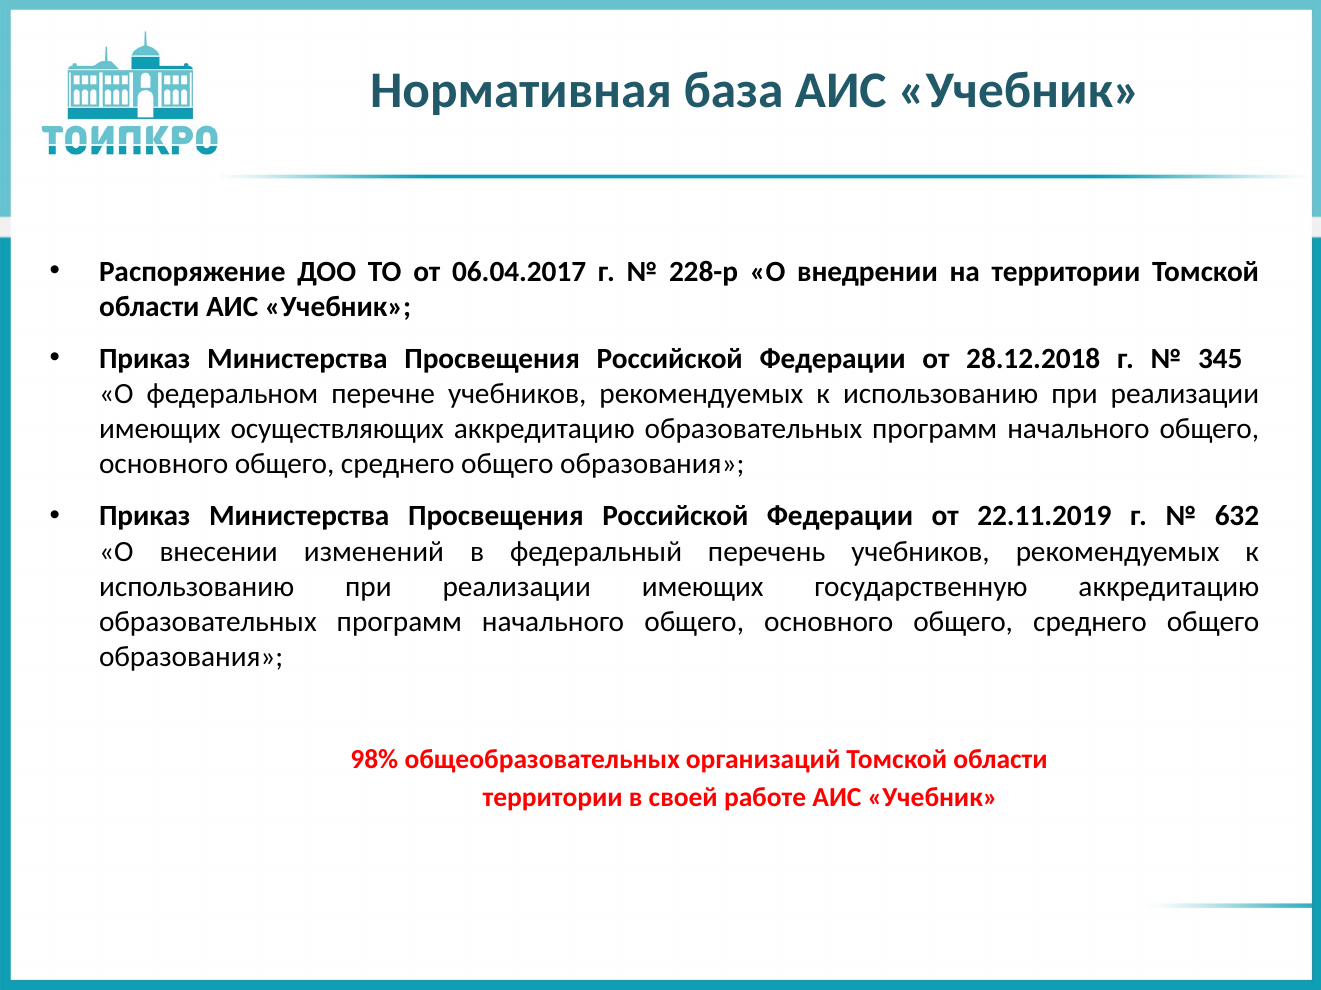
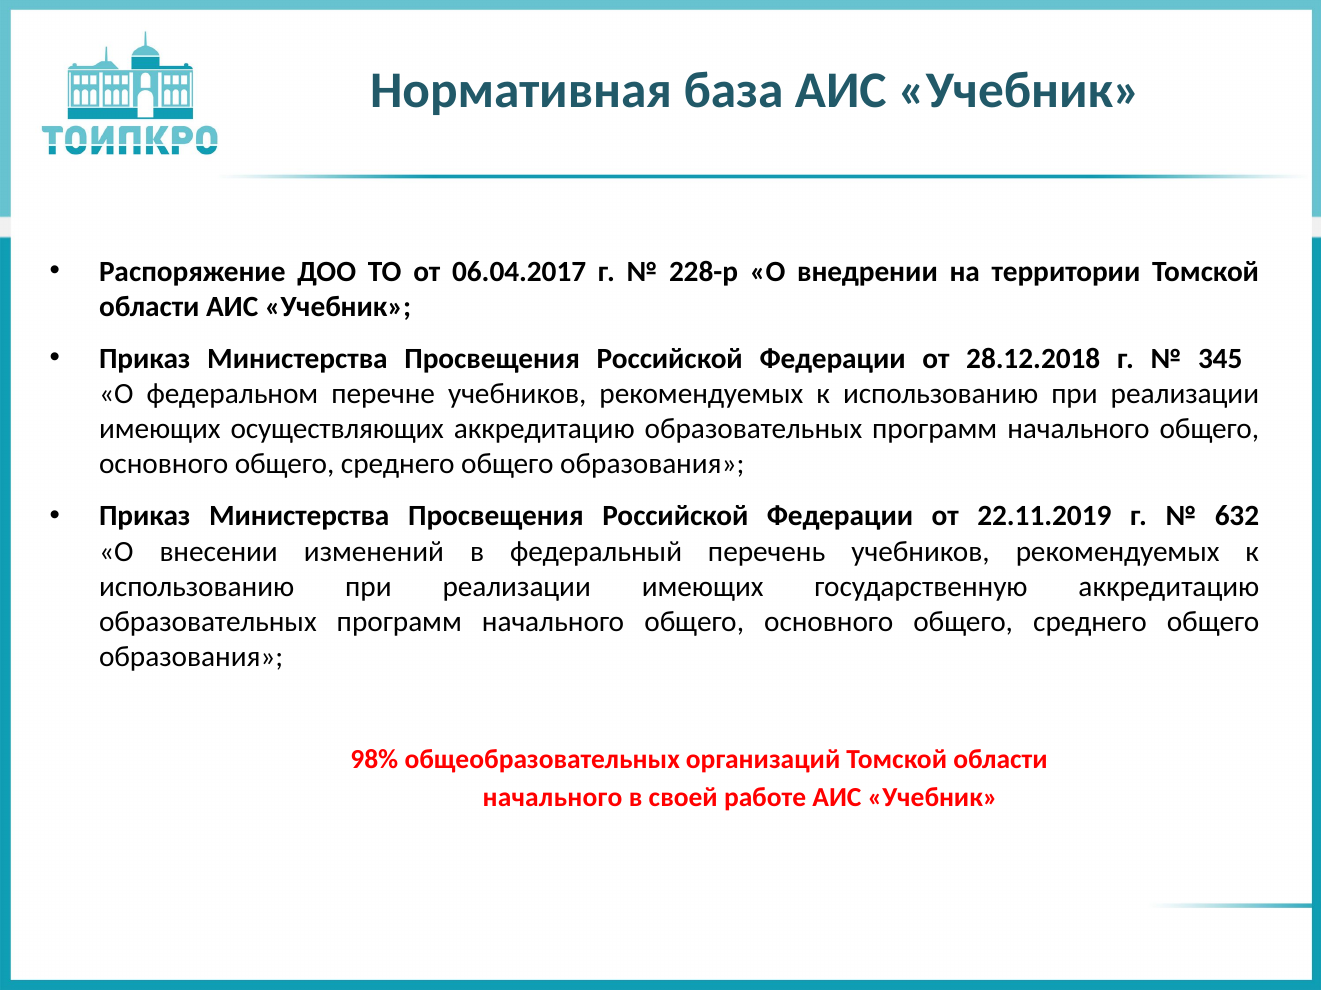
территории: территории -> начального (552, 798)
